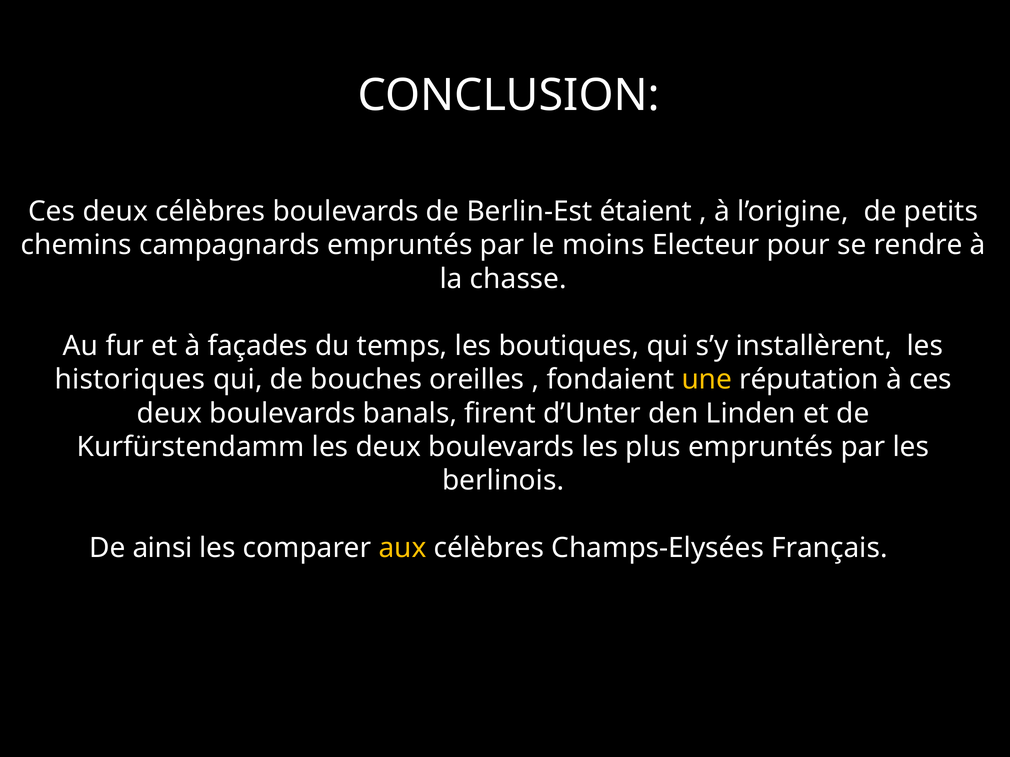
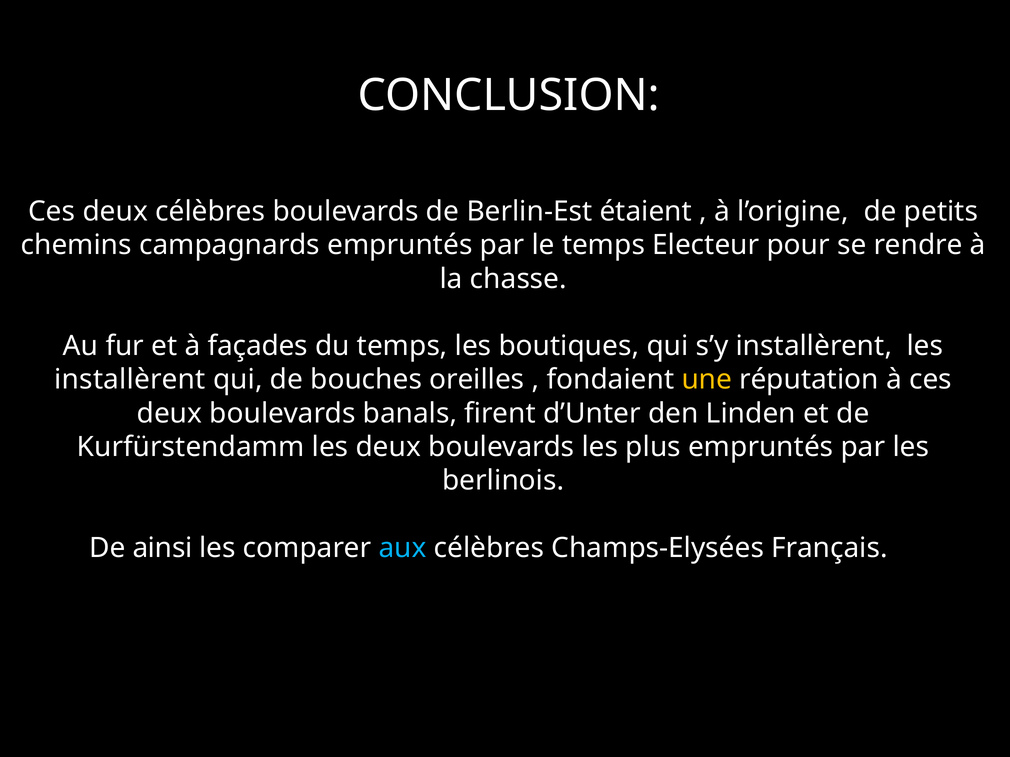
le moins: moins -> temps (603, 245)
historiques: historiques -> installèrent (130, 380)
aux colour: yellow -> light blue (403, 548)
